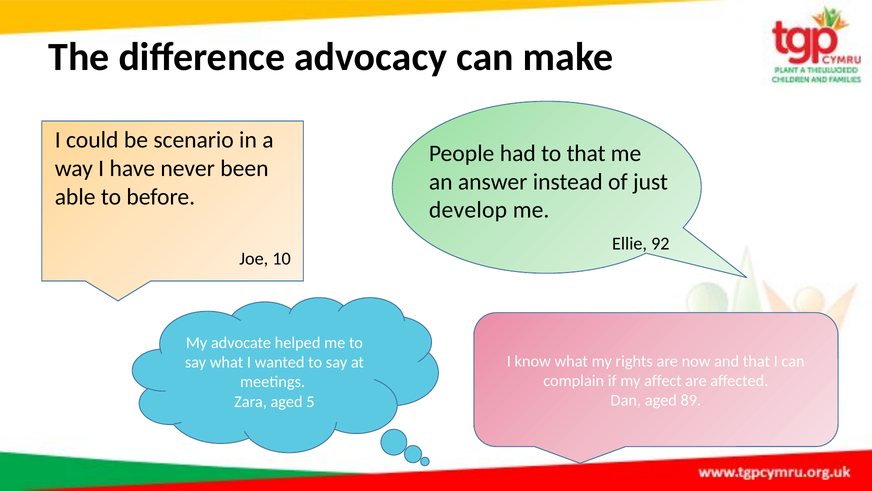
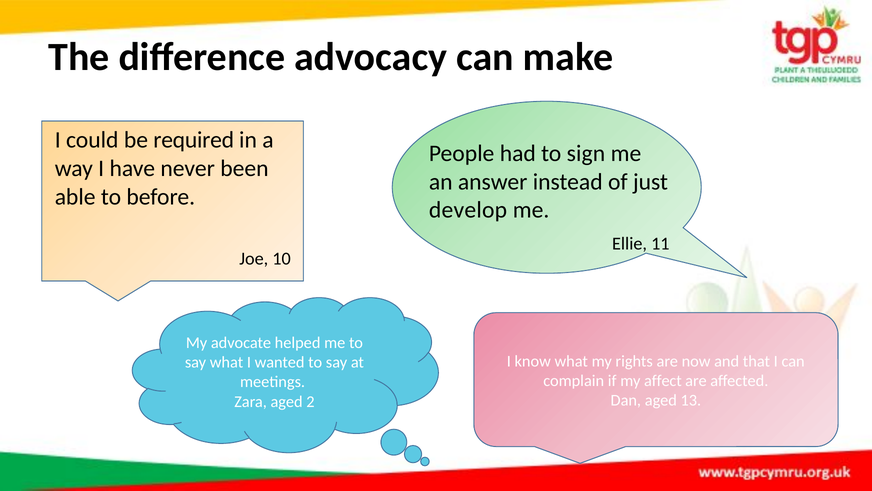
scenario: scenario -> required (194, 140)
to that: that -> sign (586, 153)
92: 92 -> 11 (660, 243)
89: 89 -> 13 (691, 400)
5: 5 -> 2 (310, 401)
